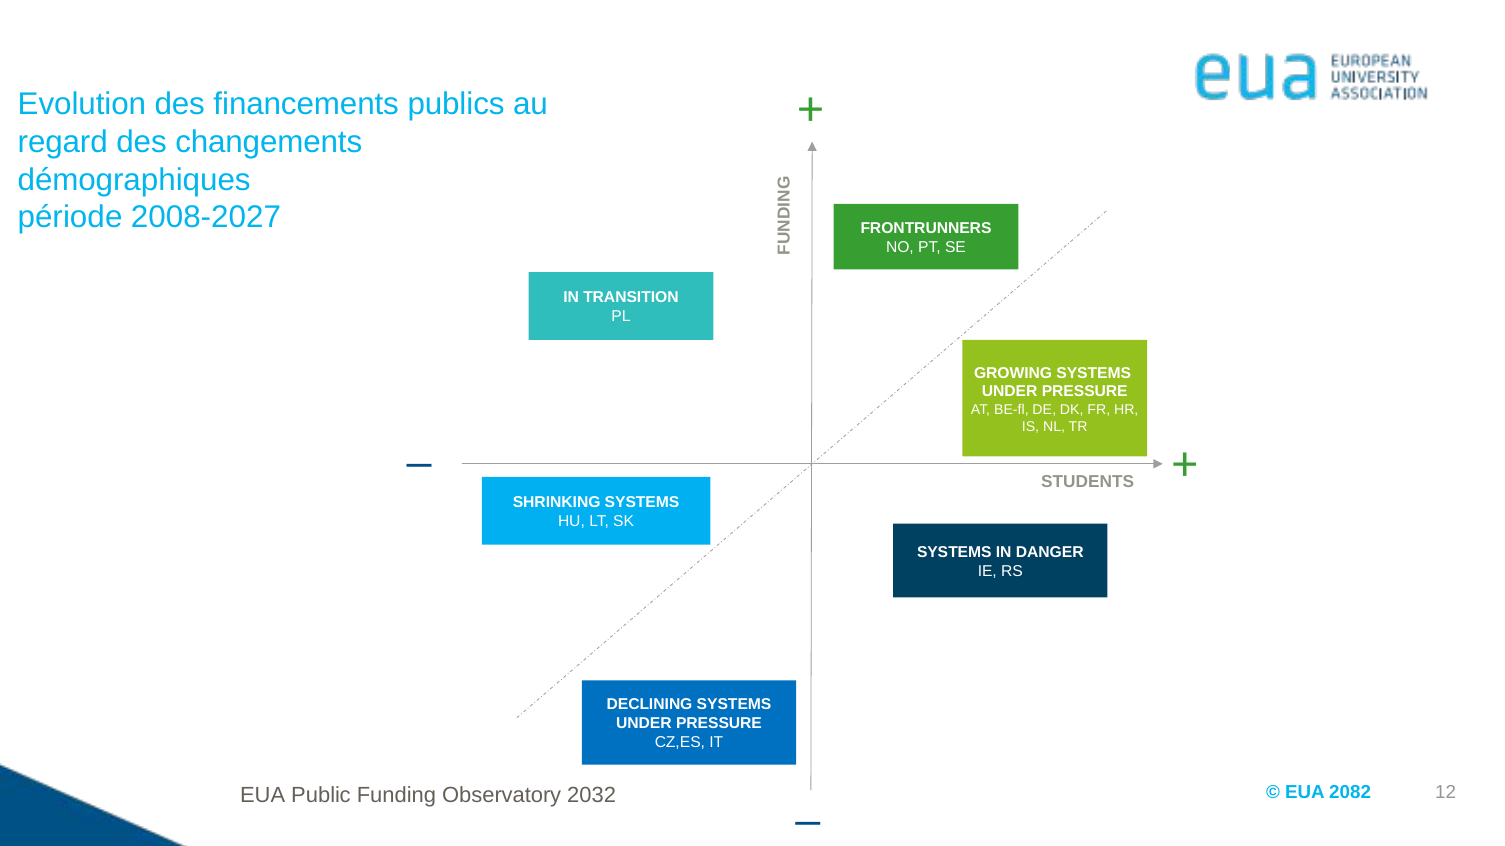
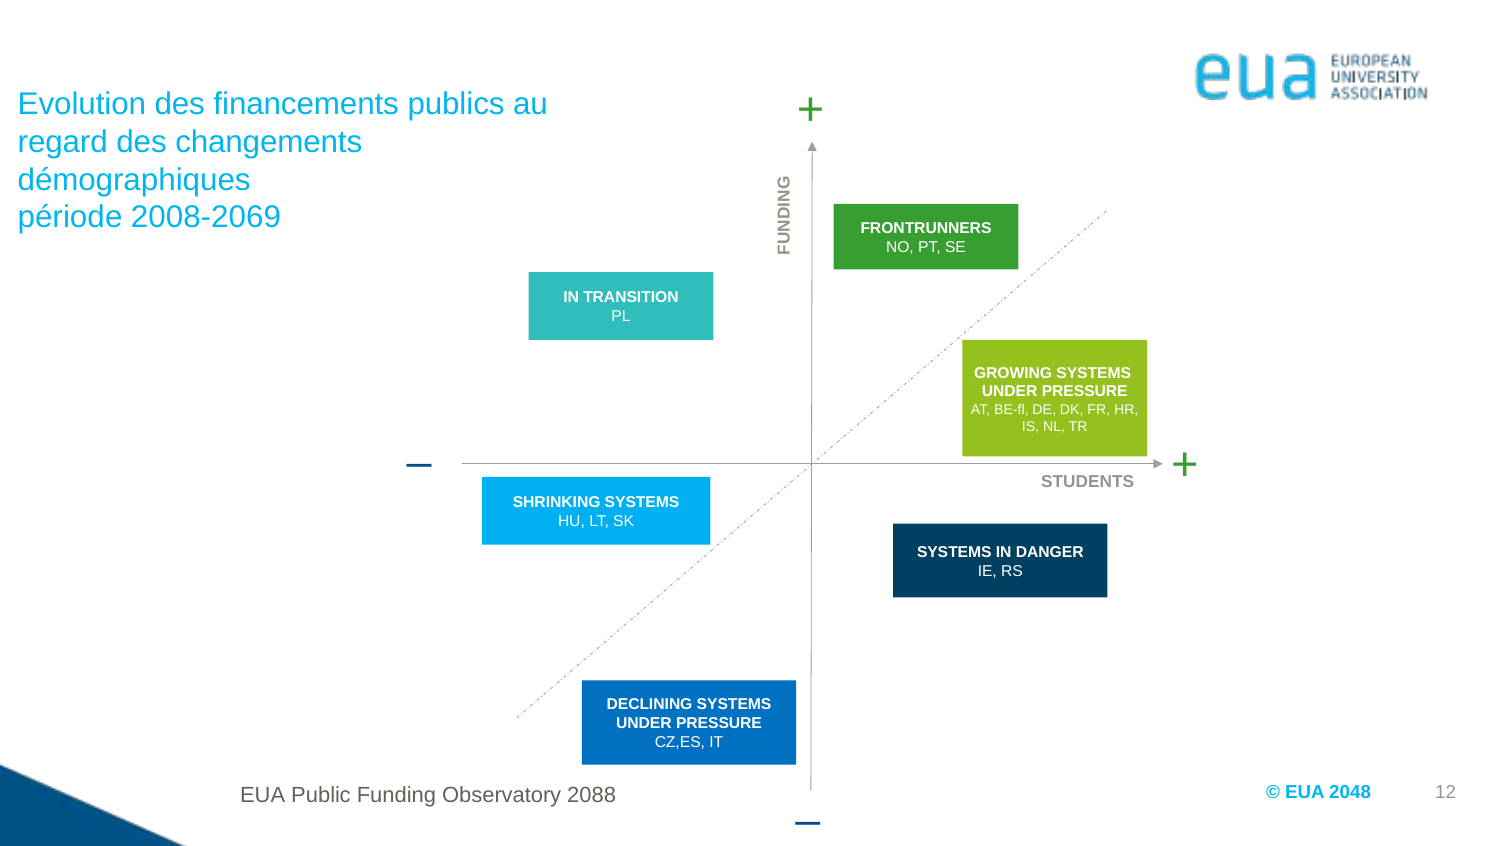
2008-2027: 2008-2027 -> 2008-2069 (206, 217)
2082: 2082 -> 2048 (1350, 793)
2032: 2032 -> 2088 (592, 795)
